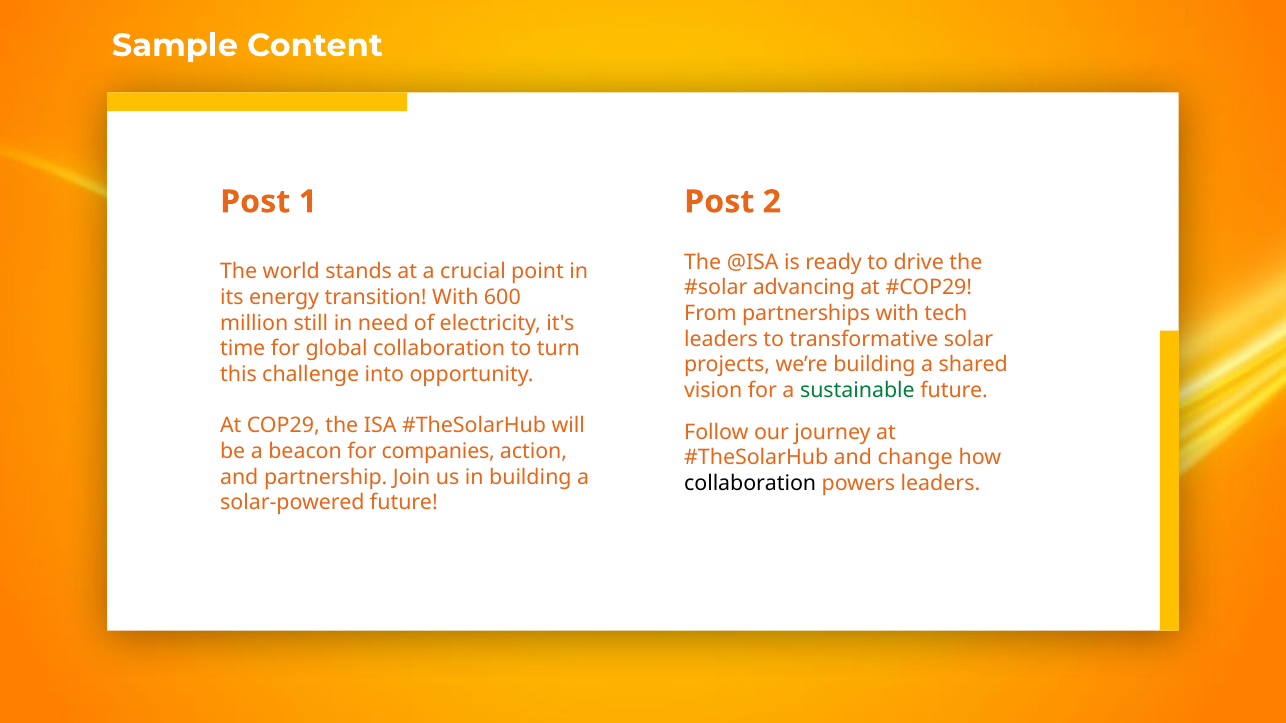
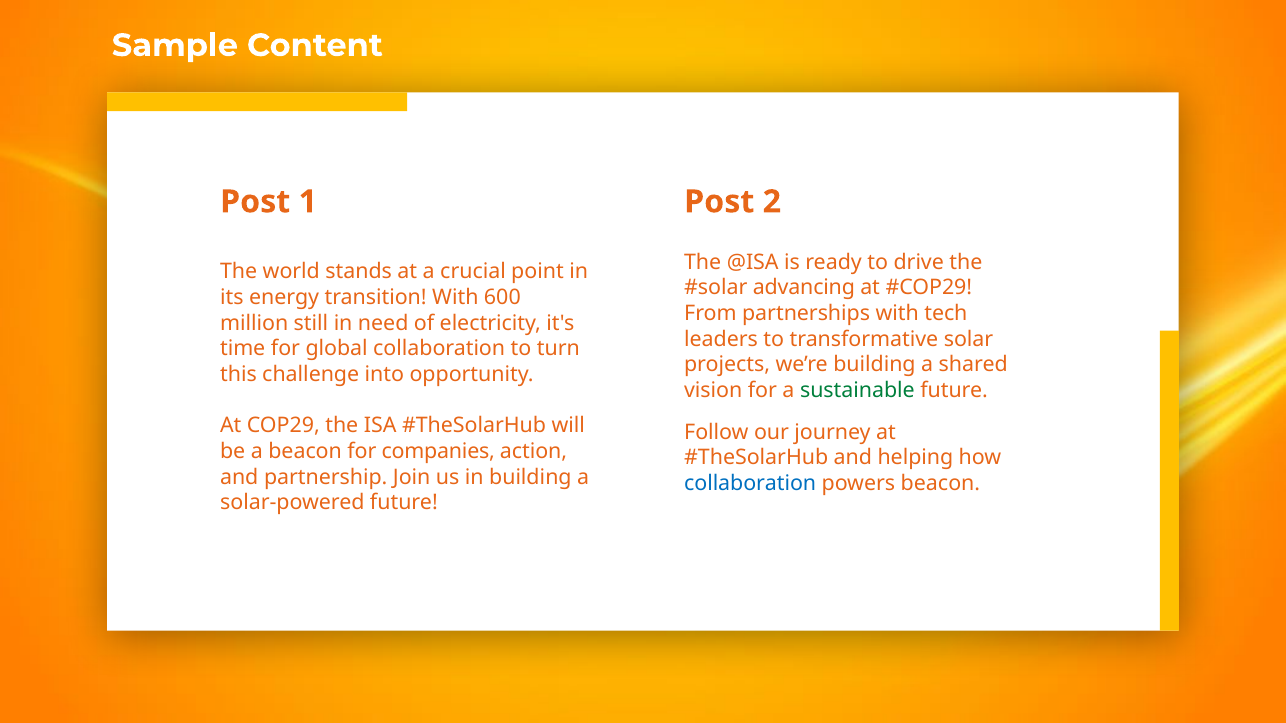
change: change -> helping (915, 458)
collaboration colour: black -> blue (750, 484)
powers leaders: leaders -> beacon (940, 484)
